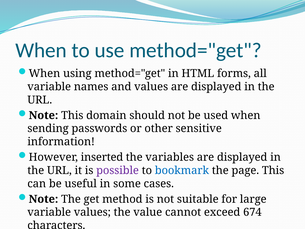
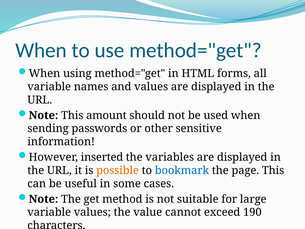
domain: domain -> amount (106, 115)
possible colour: purple -> orange (118, 170)
674: 674 -> 190 (252, 212)
